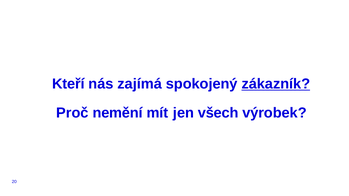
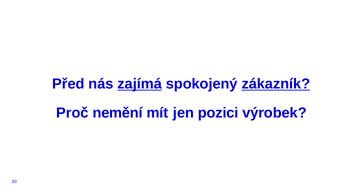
Kteří: Kteří -> Před (68, 84)
zajímá underline: none -> present (140, 84)
všech: všech -> pozici (218, 113)
